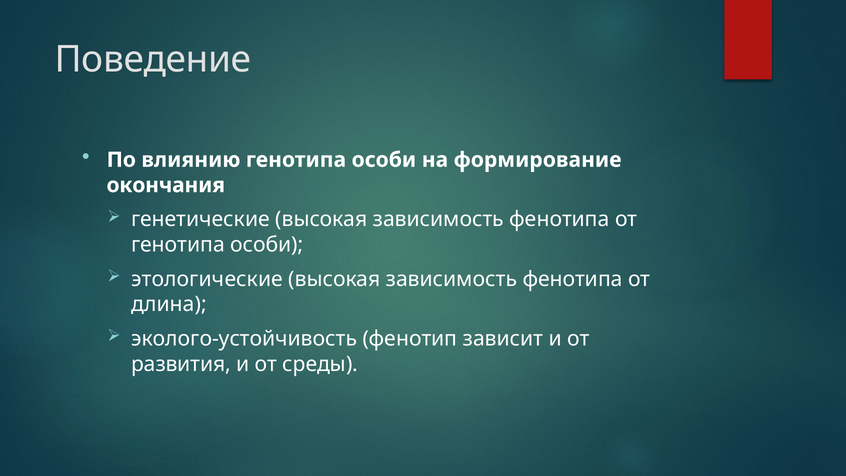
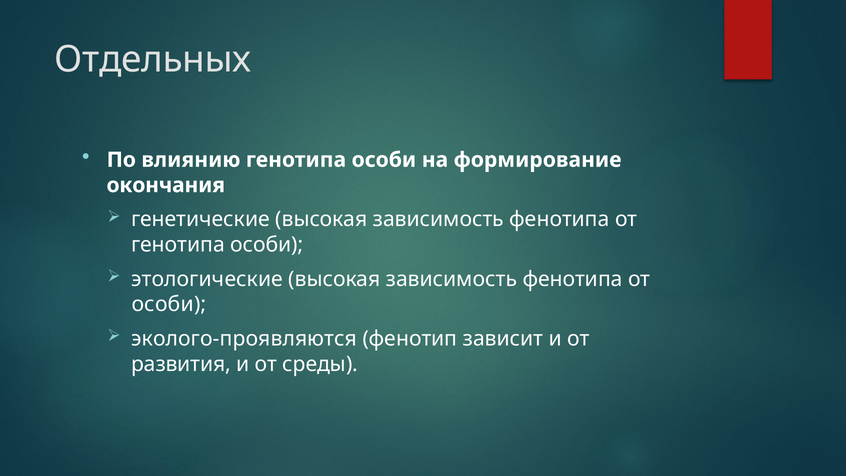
Поведение: Поведение -> Отдельных (153, 59)
длина: длина -> особи (169, 304)
эколого-устойчивость: эколого-устойчивость -> эколого-проявляются (244, 339)
